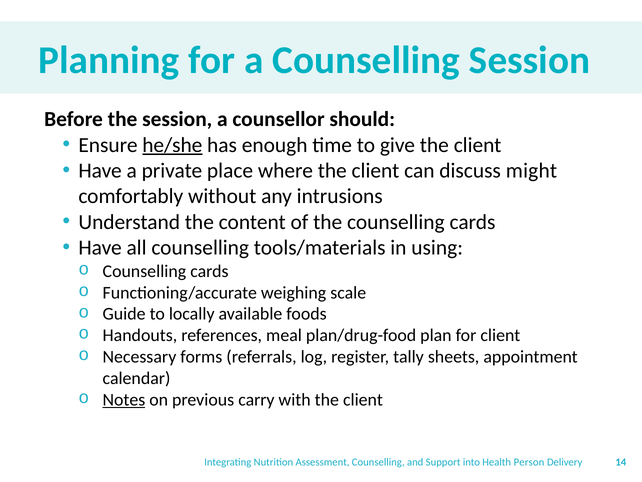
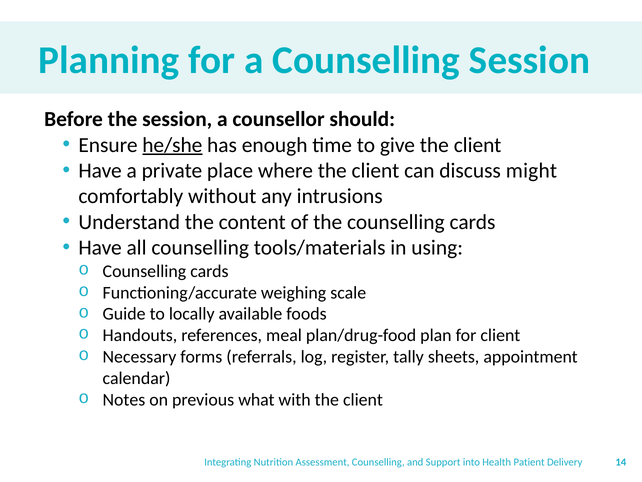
Notes underline: present -> none (124, 399)
carry: carry -> what (256, 399)
Person: Person -> Patient (529, 462)
